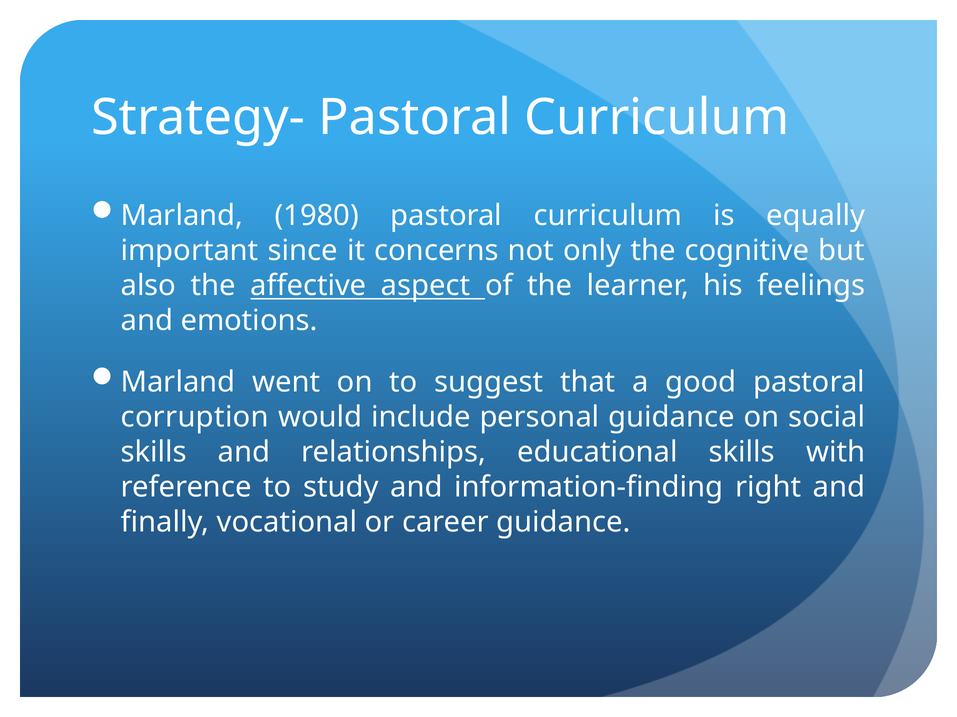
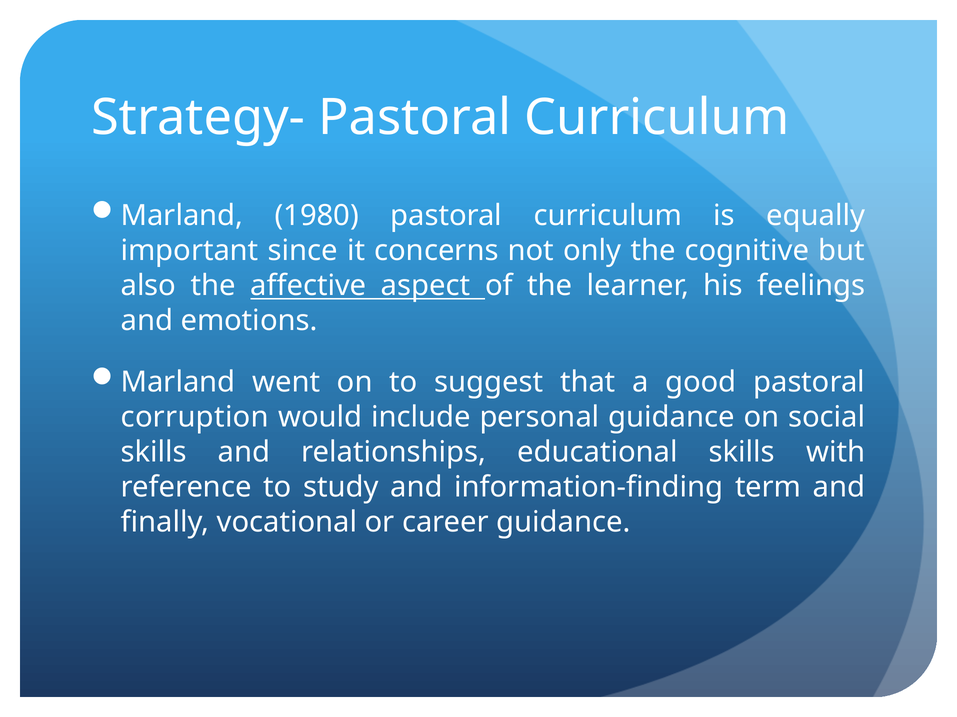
right: right -> term (768, 488)
